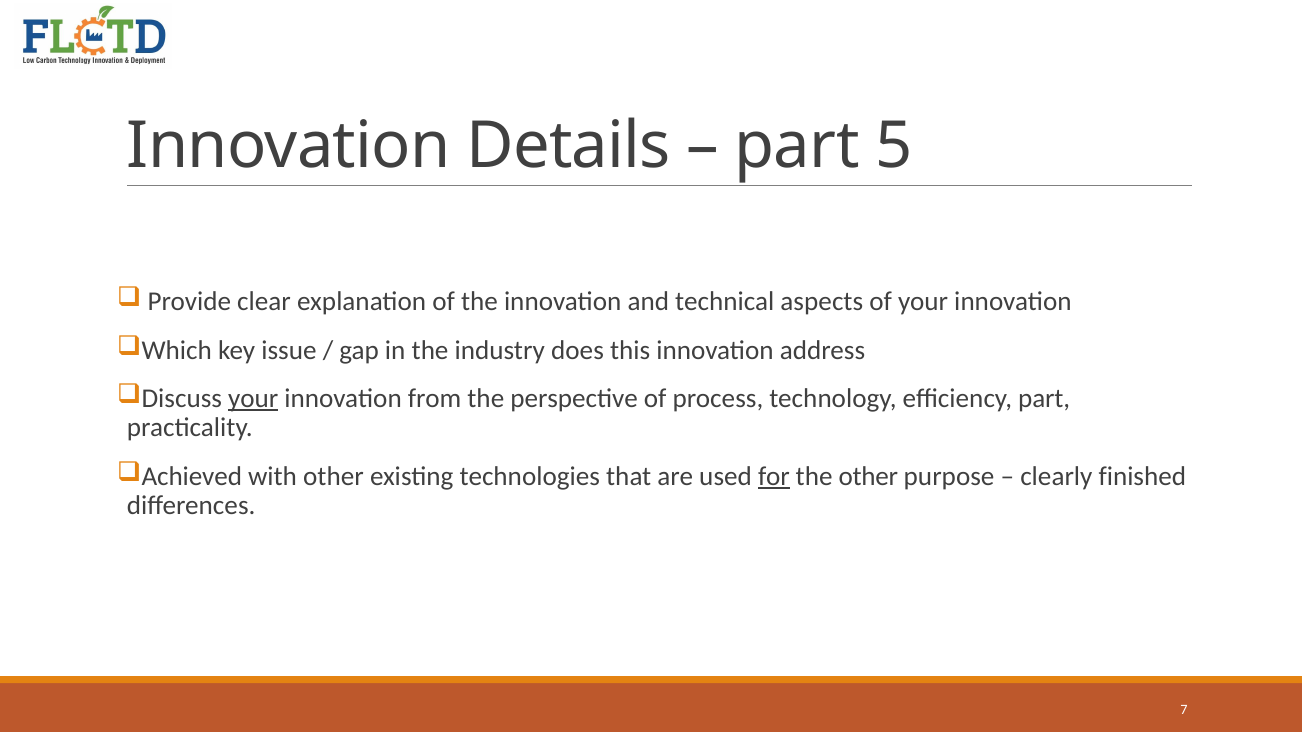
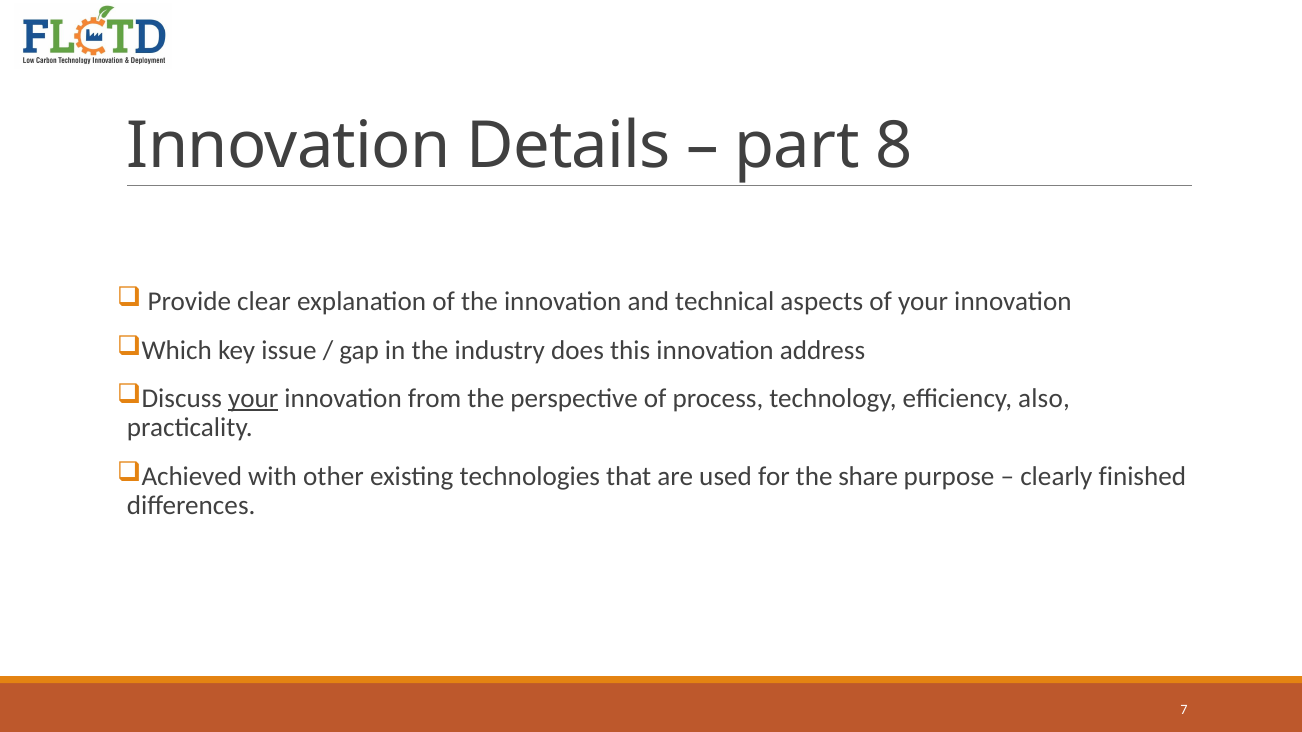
5: 5 -> 8 (894, 146)
efficiency part: part -> also (1044, 399)
for underline: present -> none (774, 476)
the other: other -> share (868, 476)
